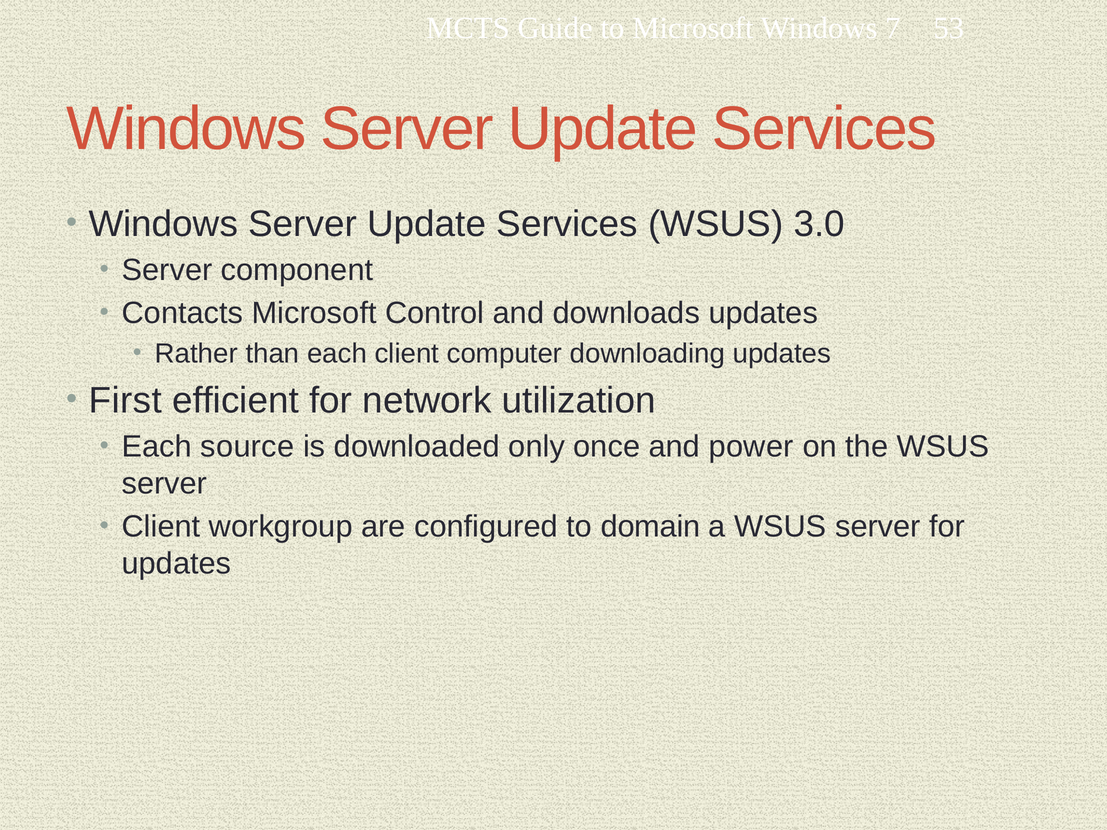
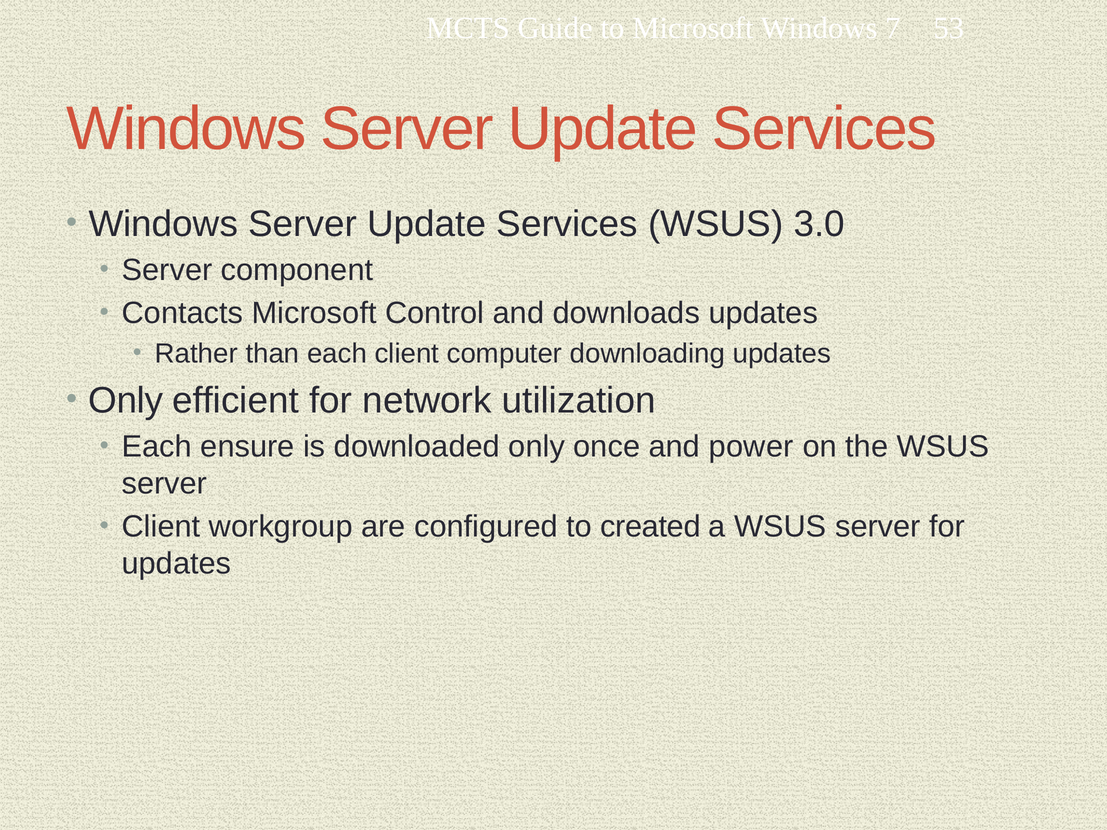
First: First -> Only (126, 401)
source: source -> ensure (247, 447)
domain: domain -> created (650, 527)
